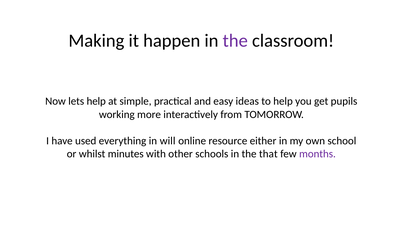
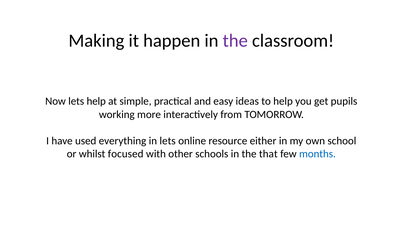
in will: will -> lets (168, 141)
minutes: minutes -> focused (126, 154)
months colour: purple -> blue (317, 154)
